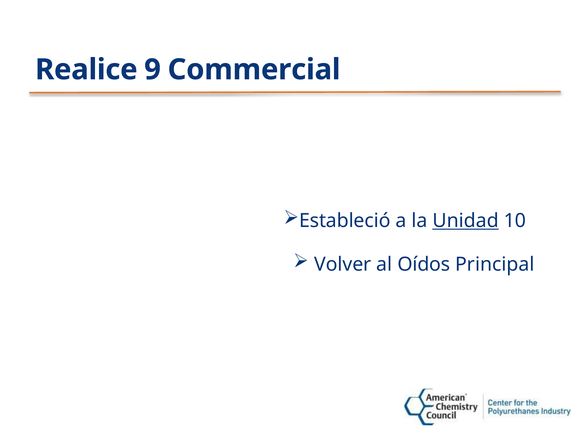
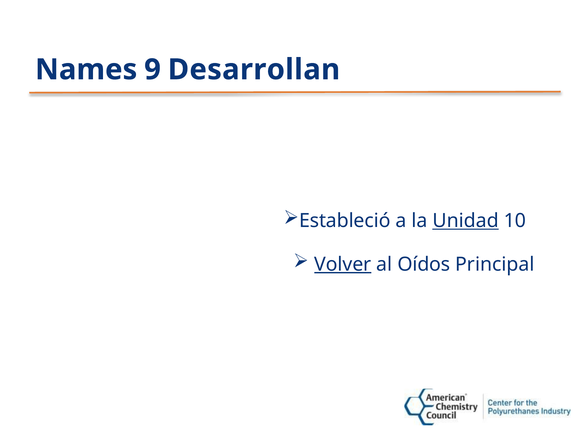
Realice: Realice -> Names (86, 70)
Commercial: Commercial -> Desarrollan (254, 70)
Volver underline: none -> present (343, 264)
